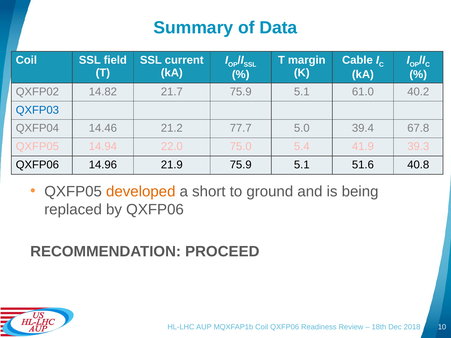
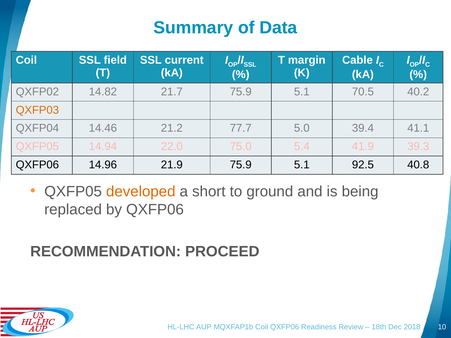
61.0: 61.0 -> 70.5 (363, 92)
QXFP03 colour: blue -> orange (37, 110)
67.8: 67.8 -> 41.1 (418, 128)
51.6: 51.6 -> 92.5 (363, 165)
